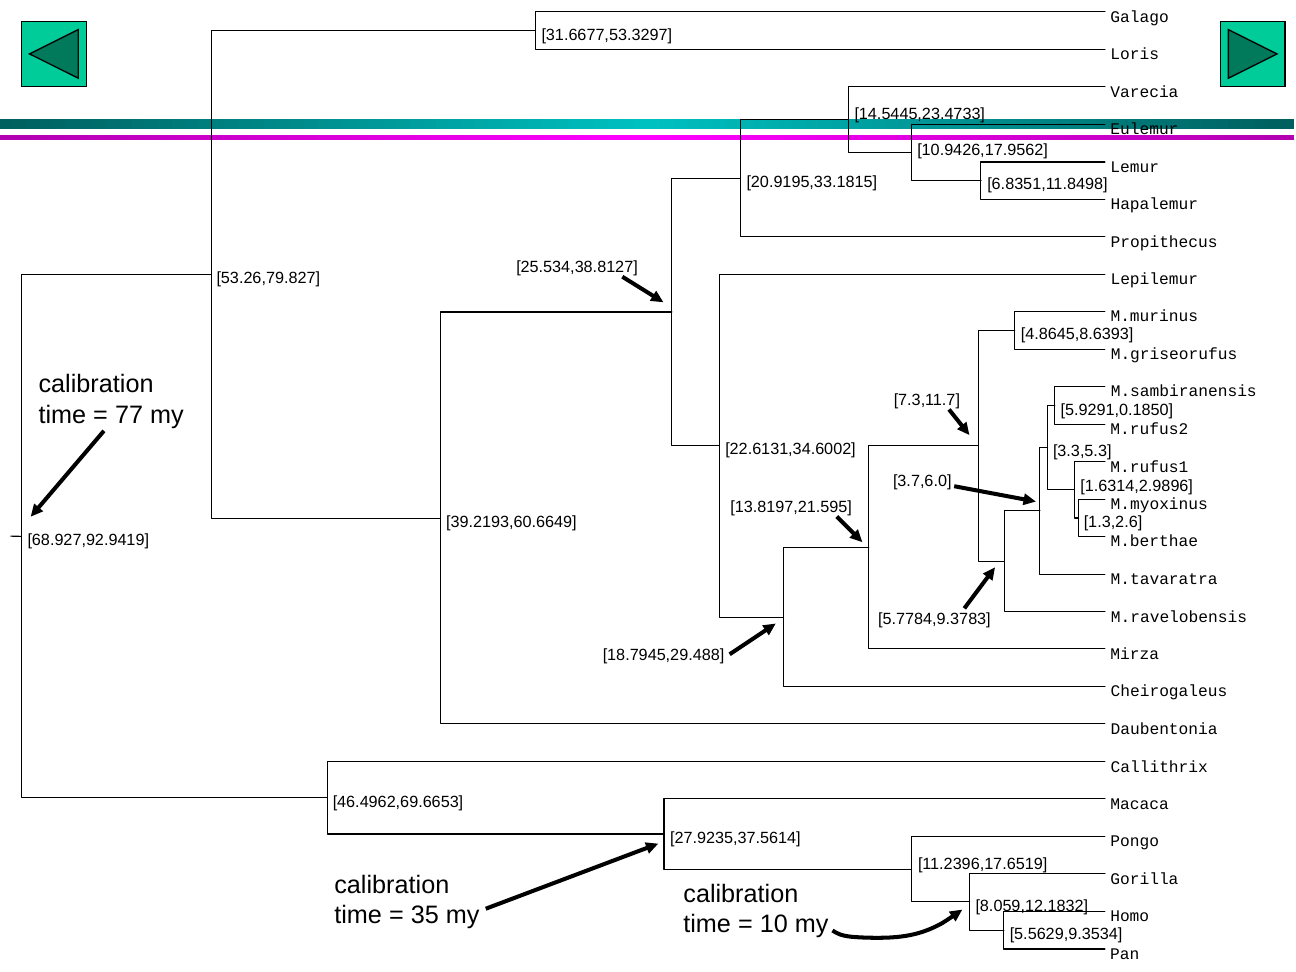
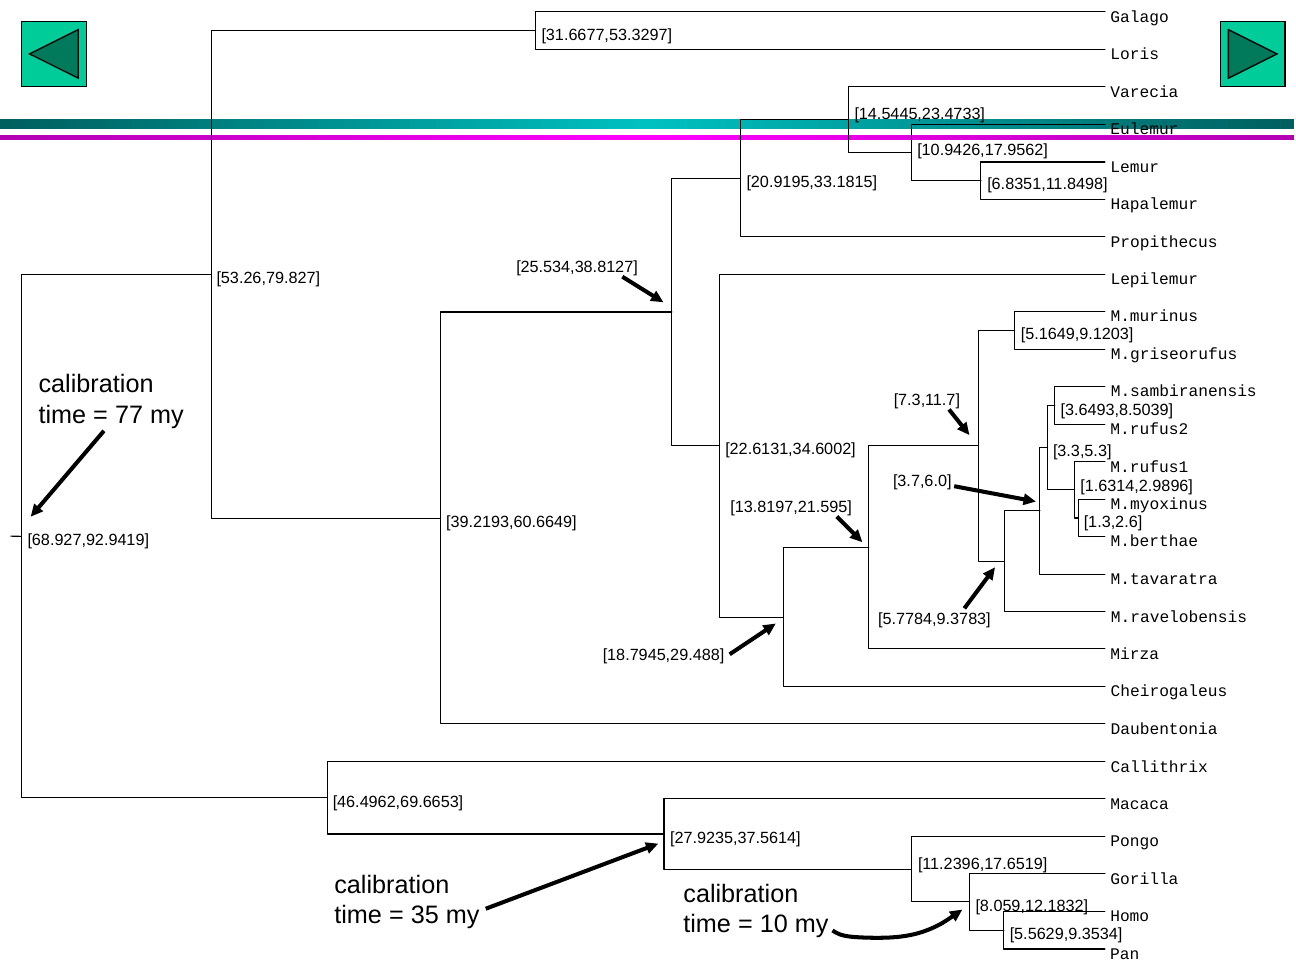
4.8645,8.6393: 4.8645,8.6393 -> 5.1649,9.1203 (1077, 335)
5.9291,0.1850: 5.9291,0.1850 -> 3.6493,8.5039 (1117, 410)
